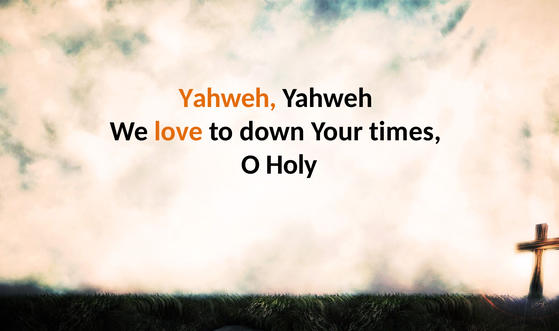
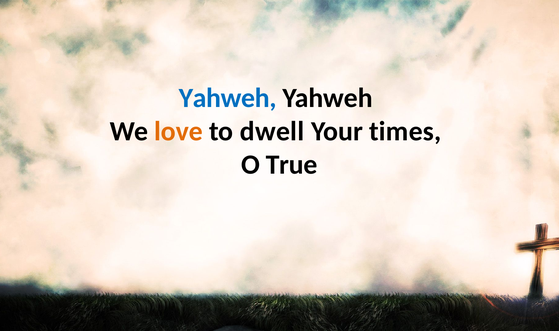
Yahweh colour: orange -> blue (228, 98)
down: down -> dwell (272, 132)
Holy: Holy -> True (292, 165)
